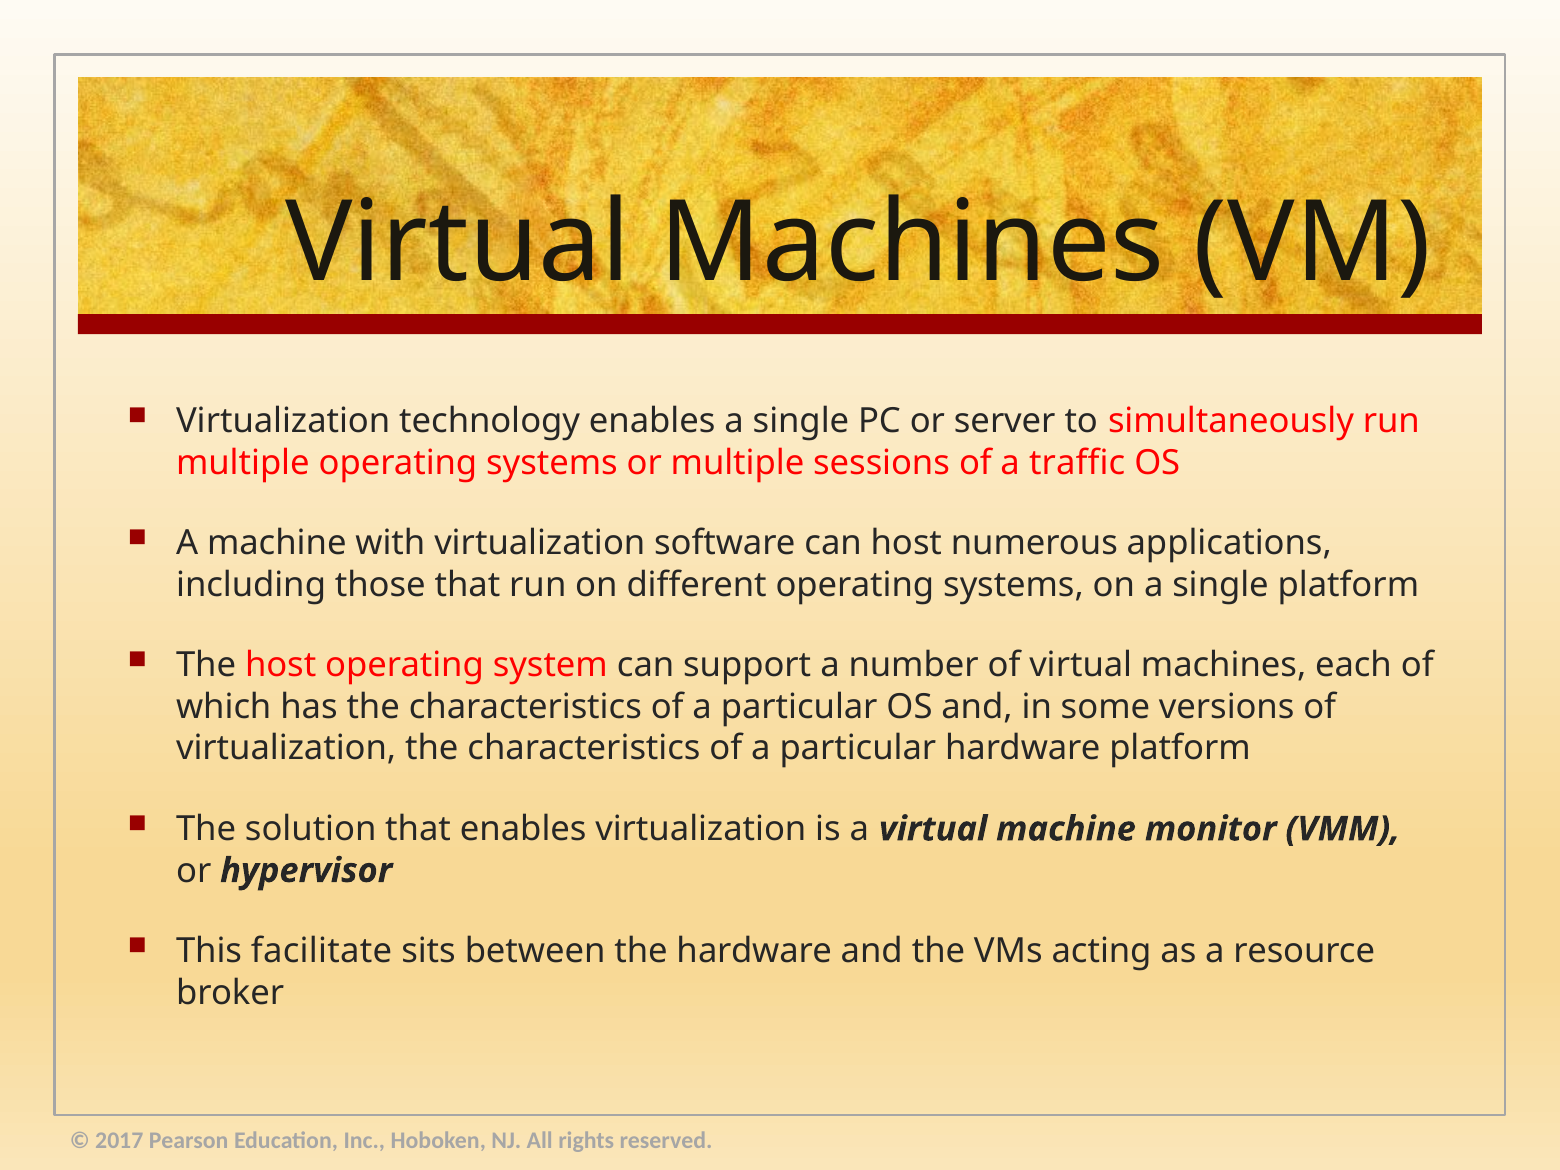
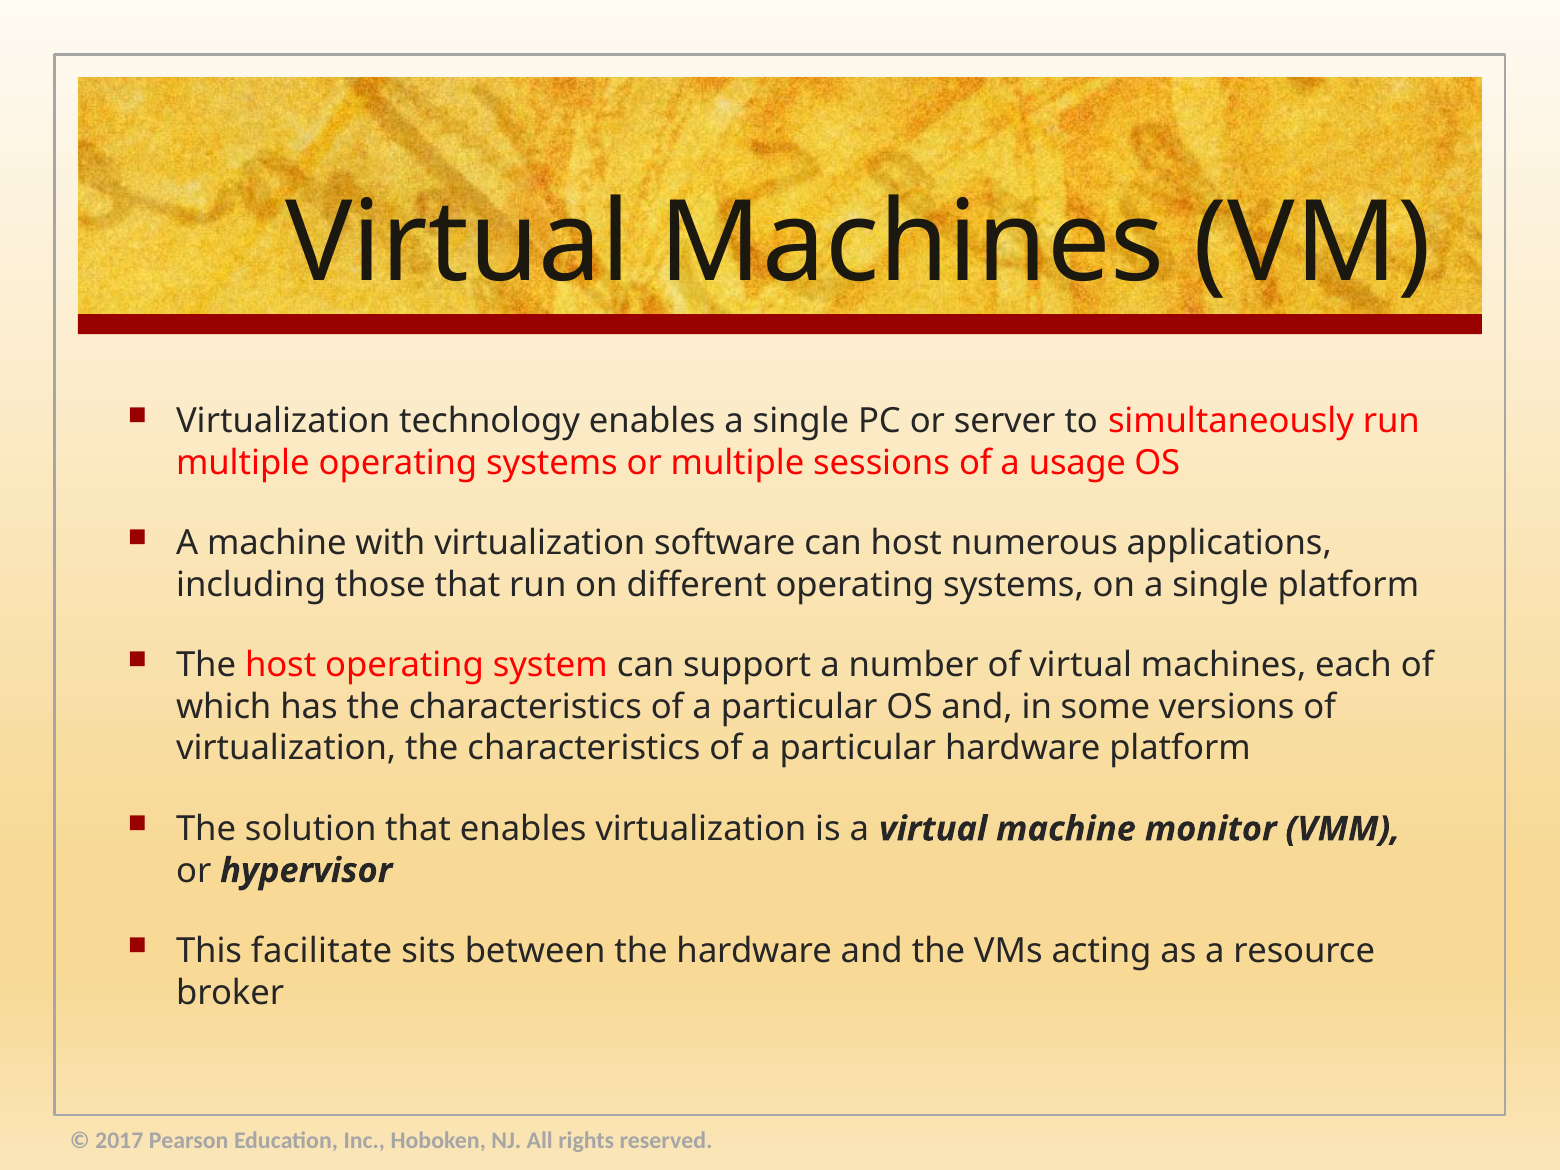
traffic: traffic -> usage (1077, 463)
